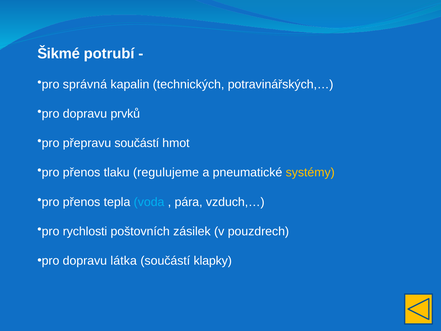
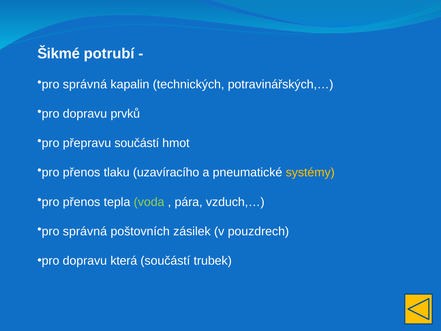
regulujeme: regulujeme -> uzavíracího (166, 172)
voda colour: light blue -> light green (149, 202)
rychlosti: rychlosti -> správná (85, 231)
látka: látka -> která (124, 261)
klapky: klapky -> trubek (213, 261)
